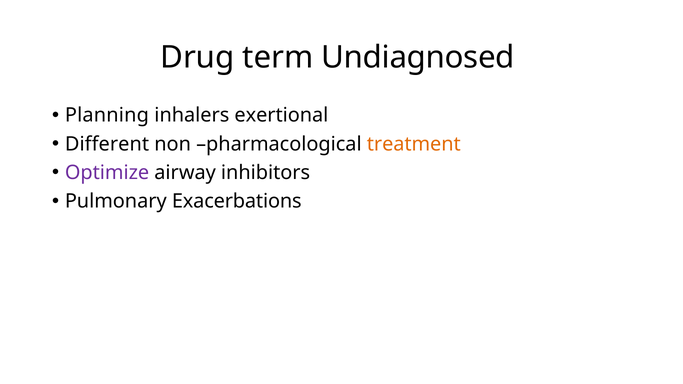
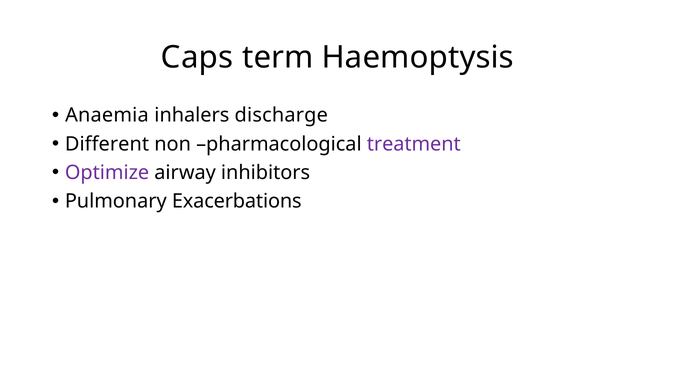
Drug: Drug -> Caps (197, 57)
Undiagnosed: Undiagnosed -> Haemoptysis (418, 57)
Planning: Planning -> Anaemia (107, 115)
exertional: exertional -> discharge (281, 115)
treatment colour: orange -> purple (414, 144)
